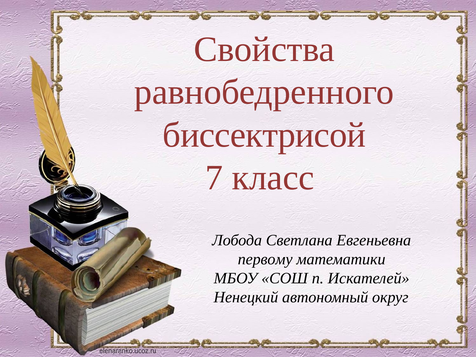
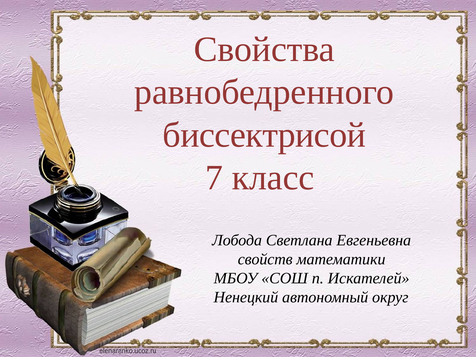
первому: первому -> свойств (265, 259)
